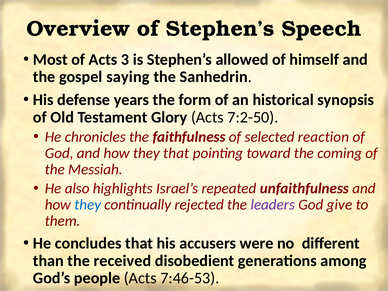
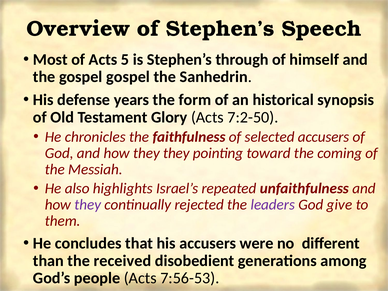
3: 3 -> 5 (125, 59)
allowed: allowed -> through (242, 59)
gospel saying: saying -> gospel (128, 77)
selected reaction: reaction -> accusers (324, 137)
they that: that -> they (176, 153)
they colour: blue -> purple (88, 205)
7:46-53: 7:46-53 -> 7:56-53 (190, 278)
